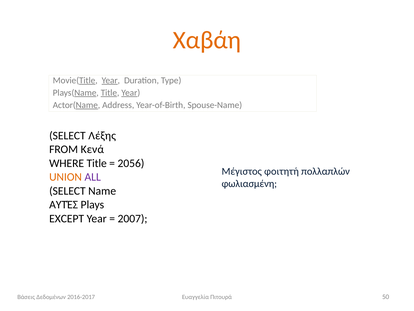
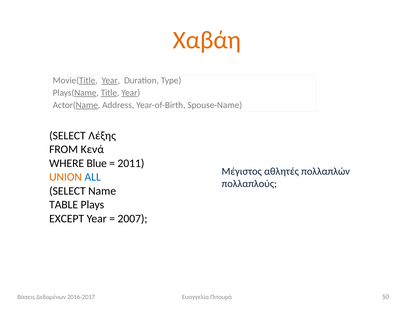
WHERE Title: Title -> Blue (97, 163)
2056: 2056 -> 2011 (131, 163)
φοιτητή: φοιτητή -> αθλητές (282, 171)
ALL colour: purple -> blue (93, 177)
φωλιασμένη: φωλιασμένη -> πολλαπλούς (249, 184)
ΑΥΤΈΣ: ΑΥΤΈΣ -> TABLE (64, 204)
